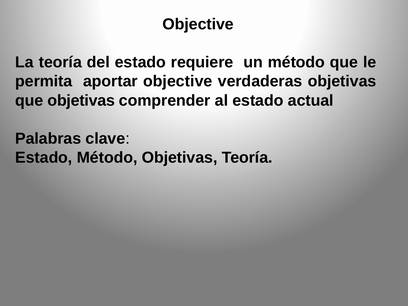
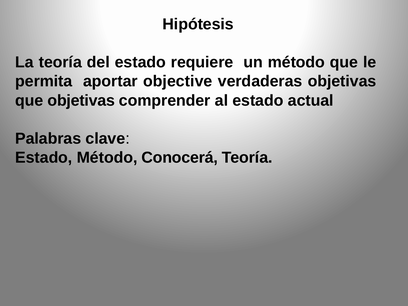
Objective: Objective -> Hipótesis (198, 24)
Método Objetivas: Objetivas -> Conocerá (180, 158)
